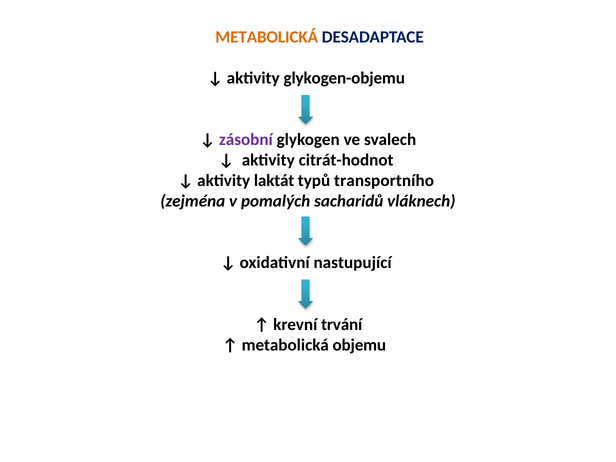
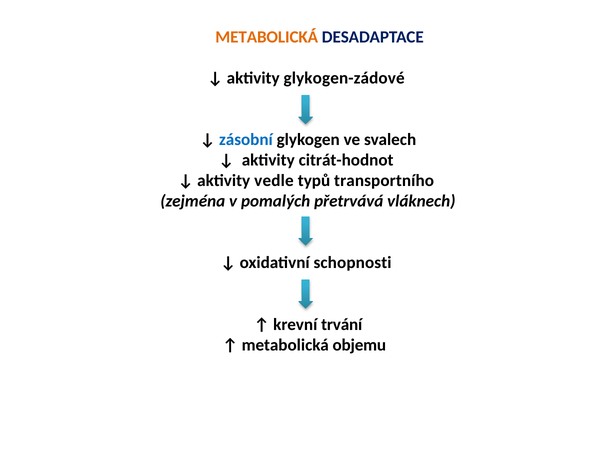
glykogen-objemu: glykogen-objemu -> glykogen-zádové (344, 78)
zásobní colour: purple -> blue (246, 140)
laktát: laktát -> vedle (274, 181)
sacharidů: sacharidů -> přetrvává (349, 201)
nastupující: nastupující -> schopnosti (353, 263)
